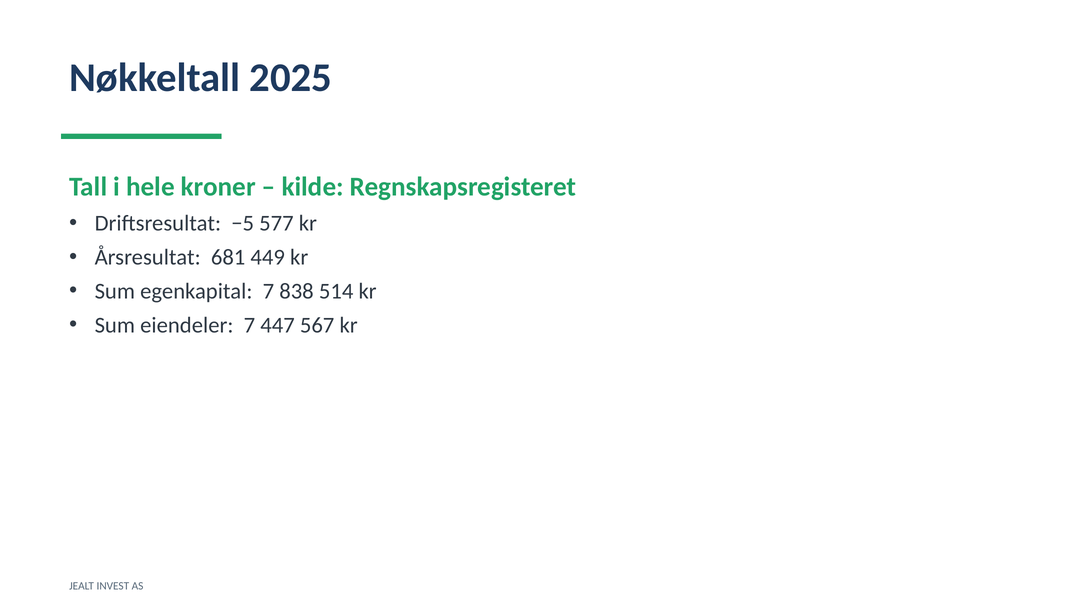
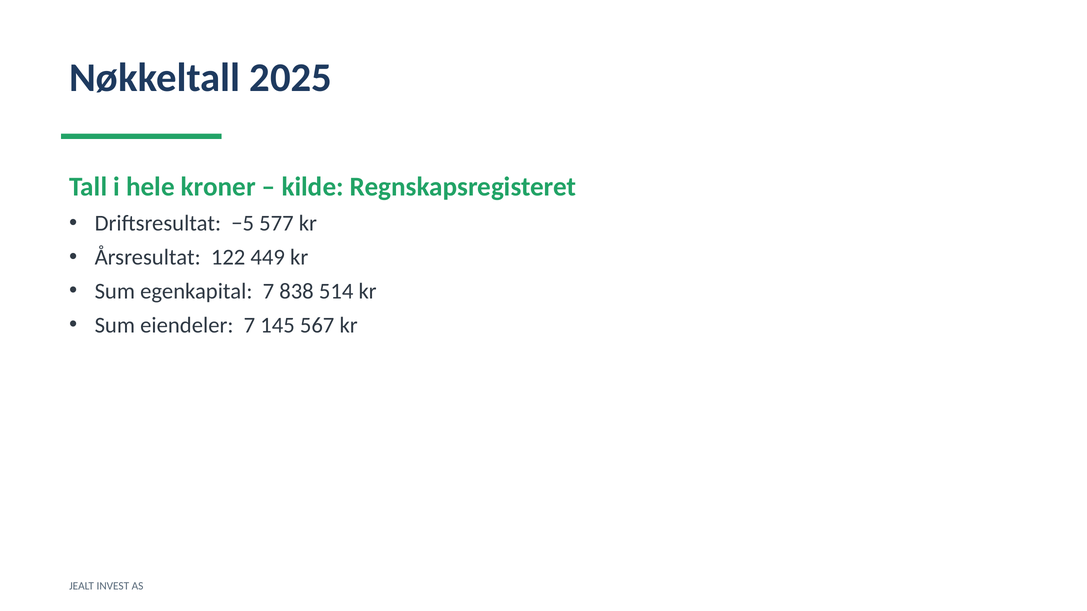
681: 681 -> 122 (228, 258)
447: 447 -> 145 (278, 325)
